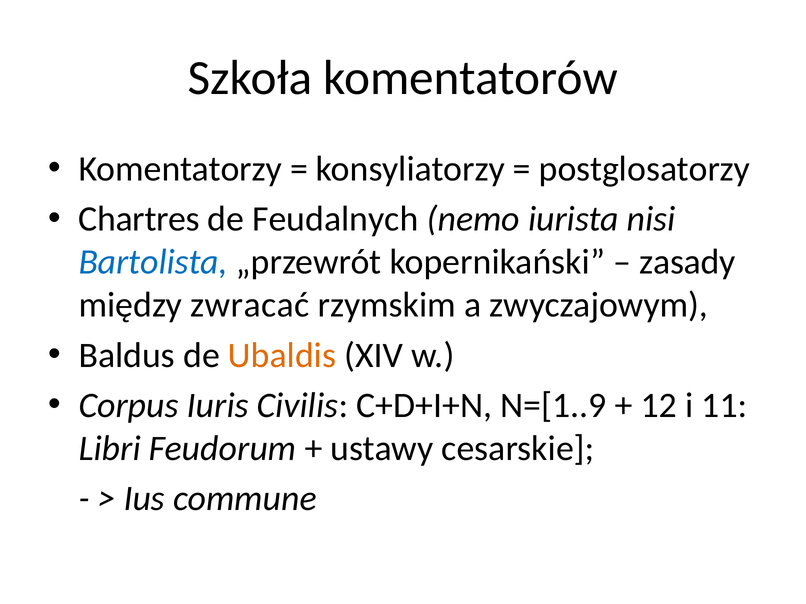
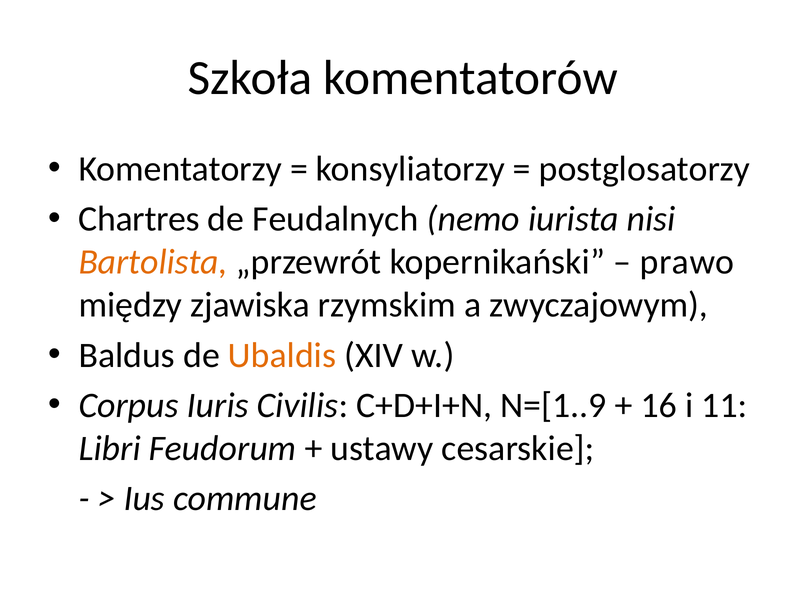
Bartolista colour: blue -> orange (153, 262)
zasady: zasady -> prawo (687, 262)
zwracać: zwracać -> zjawiska (250, 305)
12: 12 -> 16 (659, 406)
